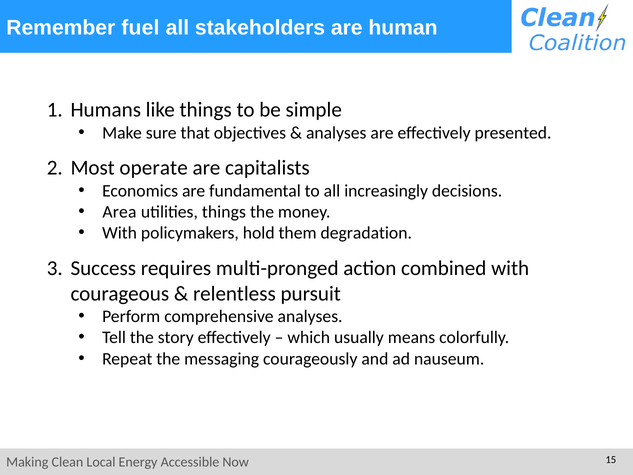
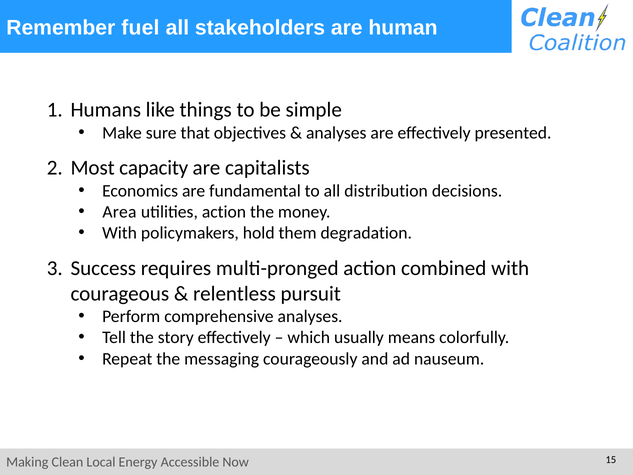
operate: operate -> capacity (154, 168)
increasingly: increasingly -> distribution (386, 191)
utilities things: things -> action (224, 212)
